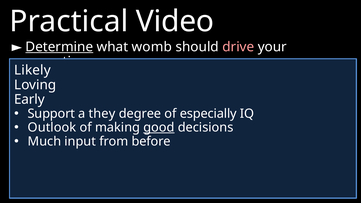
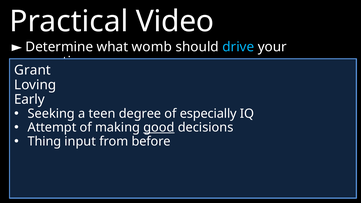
Determine underline: present -> none (59, 47)
drive colour: pink -> light blue (238, 47)
Likely: Likely -> Grant (33, 70)
Support: Support -> Seeking (51, 114)
they: they -> teen (102, 114)
Outlook: Outlook -> Attempt (52, 128)
Much: Much -> Thing (44, 141)
